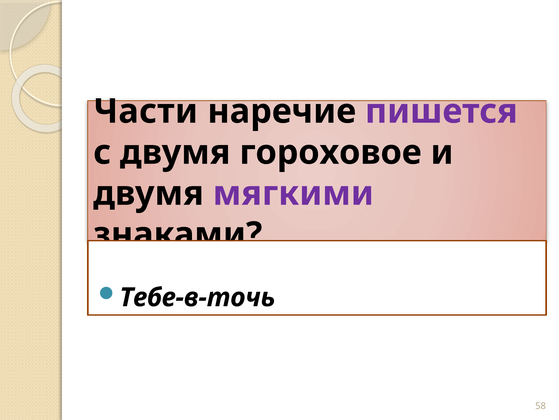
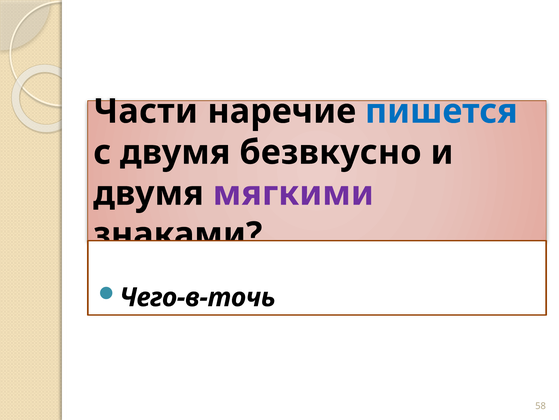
пишется colour: purple -> blue (441, 111)
гороховое: гороховое -> безвкусно (330, 152)
Тебе-в-точь: Тебе-в-точь -> Чего-в-точь (197, 297)
